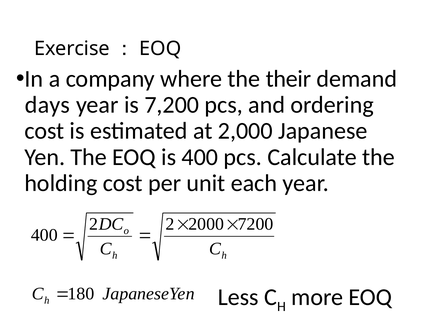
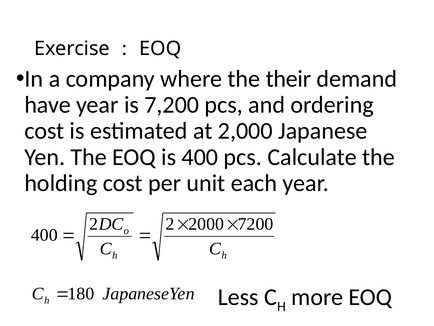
days: days -> have (48, 105)
